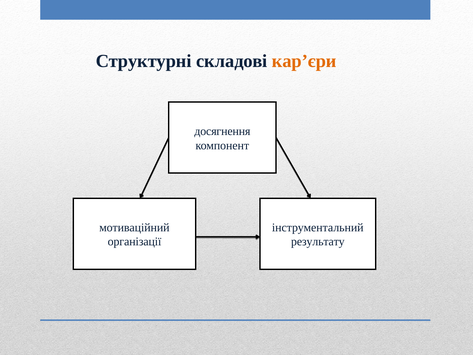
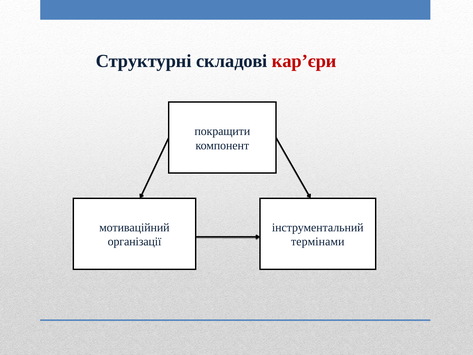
кар’єри colour: orange -> red (304, 61)
досягнення: досягнення -> покращити (222, 131)
результату: результату -> термінами (318, 242)
